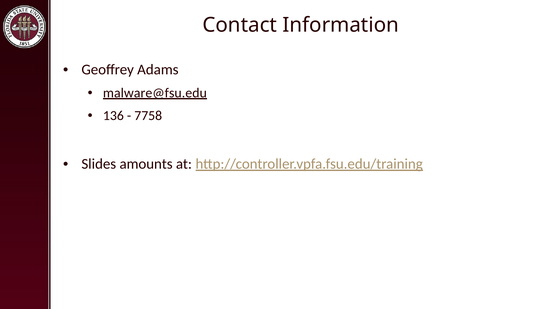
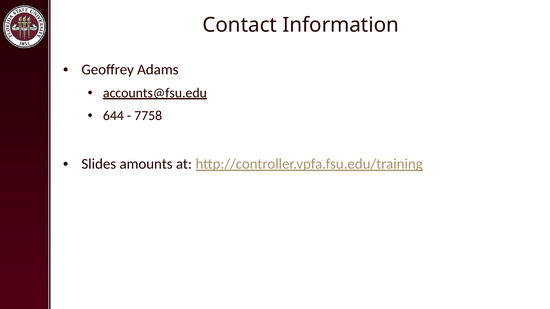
malware@fsu.edu: malware@fsu.edu -> accounts@fsu.edu (155, 93)
136: 136 -> 644 (113, 116)
